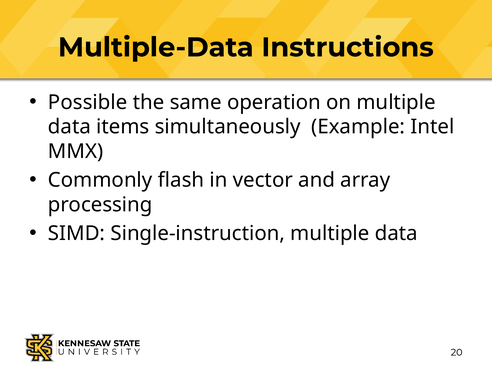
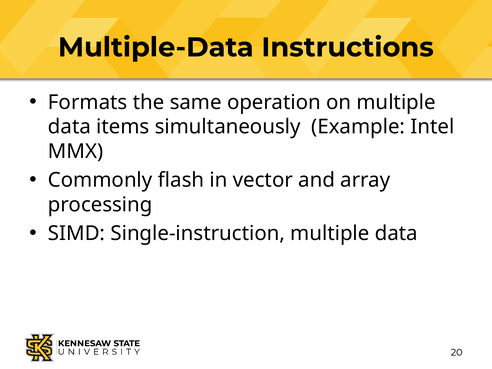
Possible: Possible -> Formats (88, 102)
